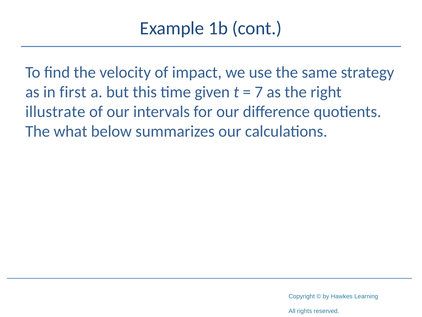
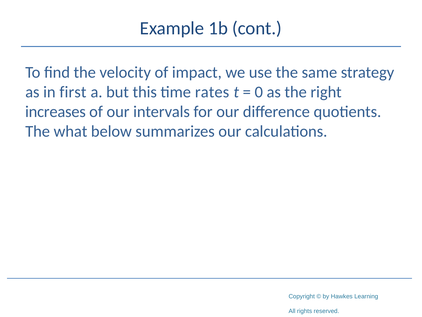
given: given -> rates (212, 92)
7: 7 -> 0 (259, 92)
illustrate: illustrate -> increases (55, 112)
